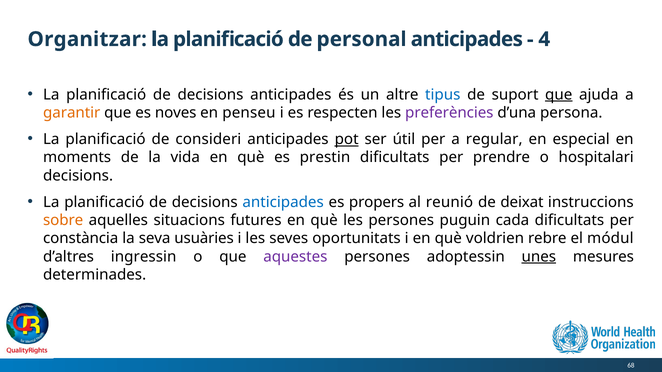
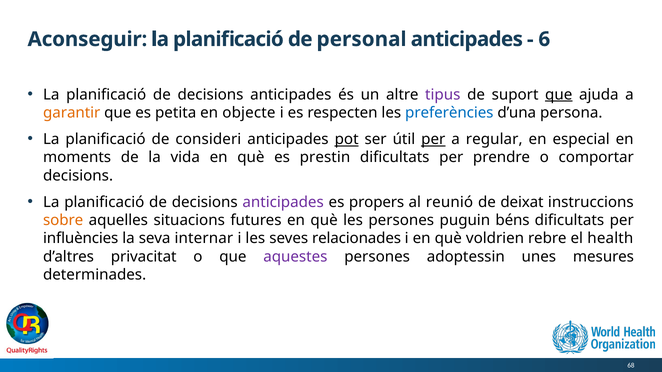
Organitzar: Organitzar -> Aconseguir (87, 39)
4: 4 -> 6 (544, 39)
tipus colour: blue -> purple (443, 95)
noves: noves -> petita (176, 113)
penseu: penseu -> objecte (249, 113)
preferències colour: purple -> blue (449, 113)
per underline: none -> present (433, 139)
hospitalari: hospitalari -> comportar (596, 158)
anticipades colour: blue -> purple (283, 202)
cada: cada -> béns (513, 220)
constància: constància -> influències (81, 239)
usuàries: usuàries -> internar (204, 239)
oportunitats: oportunitats -> relacionades (357, 239)
módul: módul -> health (610, 239)
ingressin: ingressin -> privacitat (144, 257)
unes underline: present -> none (539, 257)
